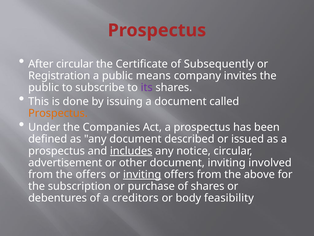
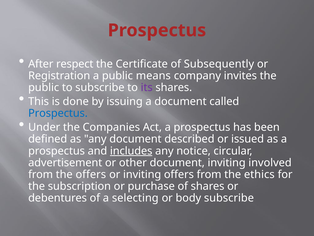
After circular: circular -> respect (75, 64)
Prospectus colour: orange -> blue (58, 113)
inviting underline: present -> none (142, 174)
above: above -> ethics (259, 174)
creditors: creditors -> selecting (135, 198)
body feasibility: feasibility -> subscribe (229, 198)
